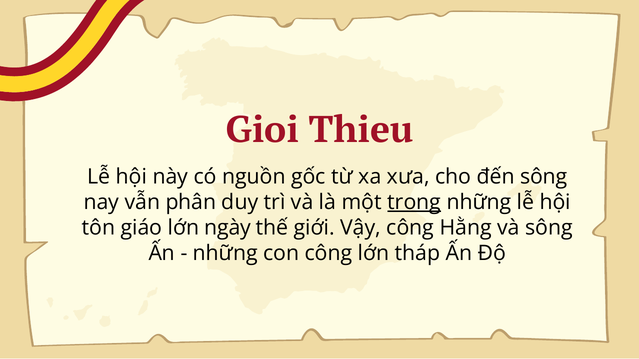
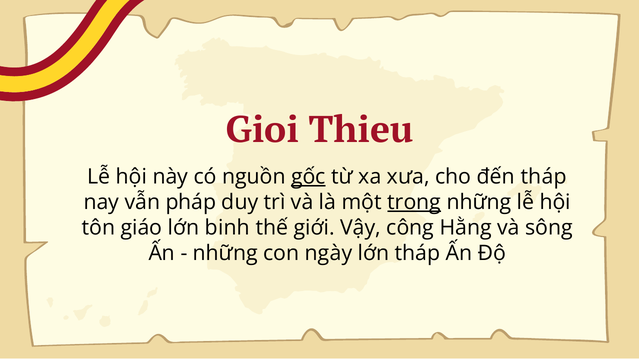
gốc underline: none -> present (308, 177)
đến sông: sông -> tháp (544, 177)
phân: phân -> pháp (191, 202)
ngày: ngày -> binh (227, 228)
con công: công -> ngày (328, 254)
